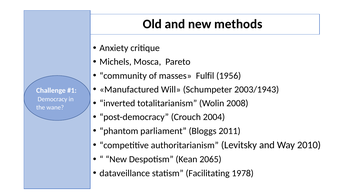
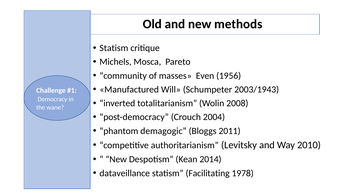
Anxiety: Anxiety -> Statism (114, 48)
Fulfil: Fulfil -> Even (205, 76)
parliament: parliament -> demagogic (163, 131)
2065: 2065 -> 2014 (210, 159)
